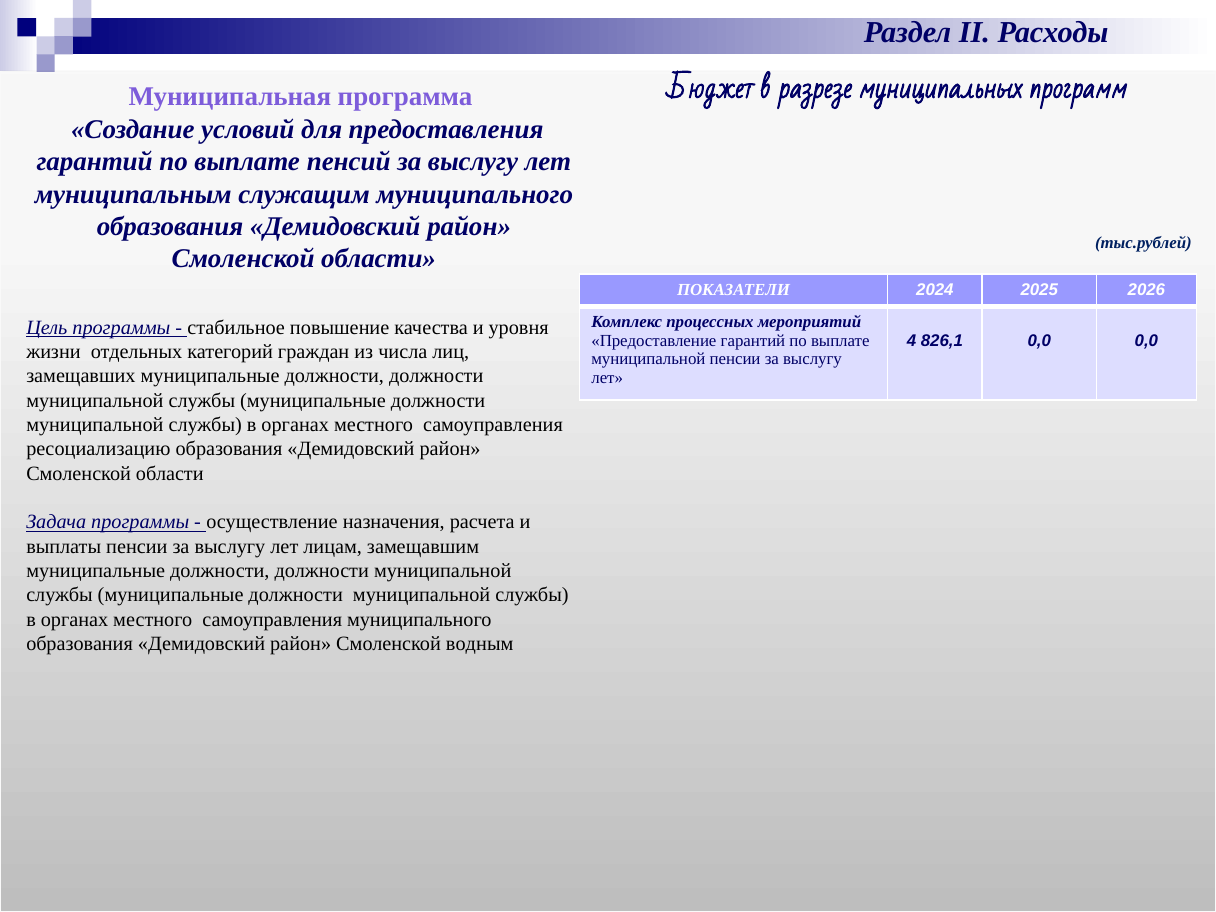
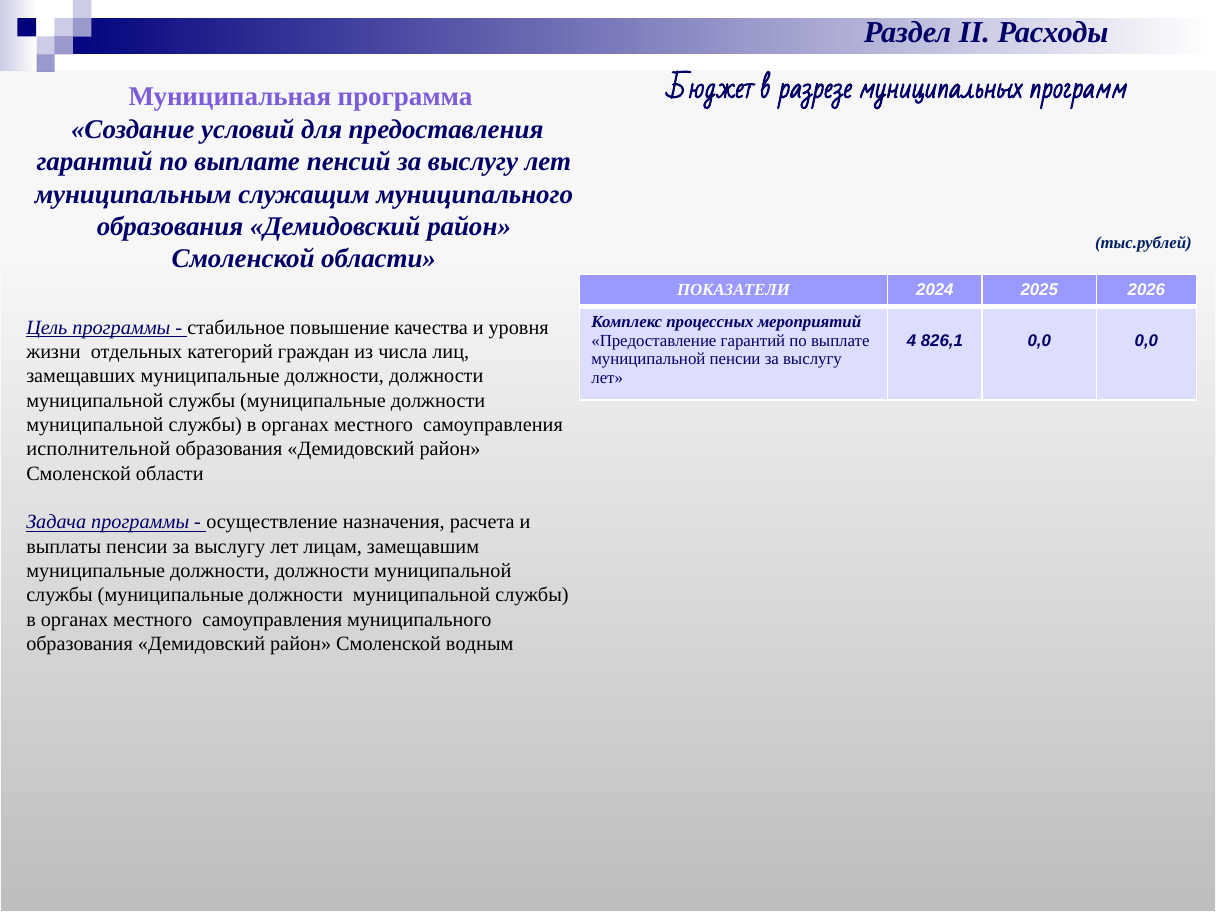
ресоциализацию: ресоциализацию -> исполнительной (98, 449)
